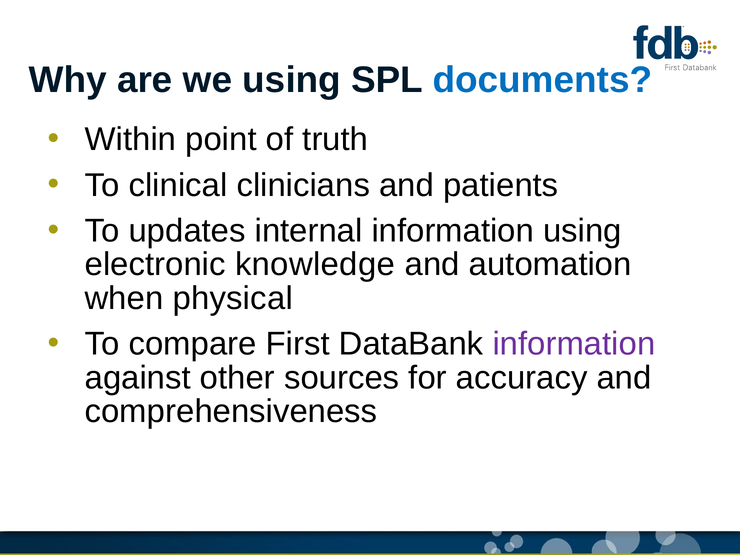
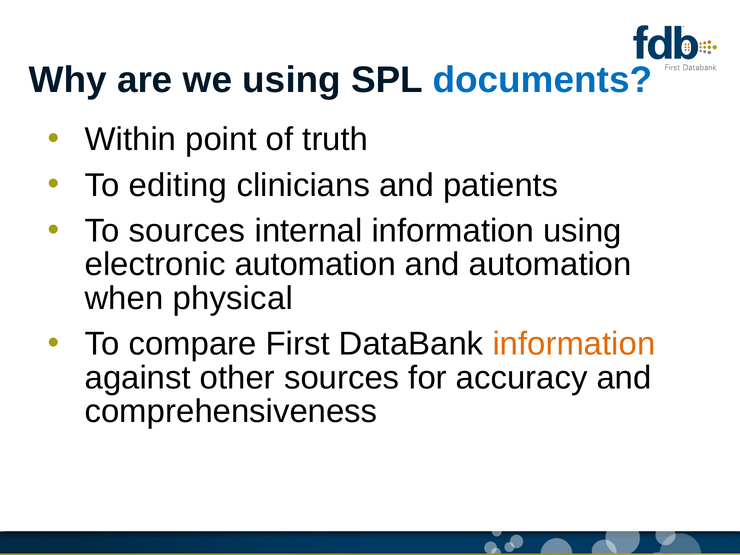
clinical: clinical -> editing (178, 185)
To updates: updates -> sources (187, 231)
electronic knowledge: knowledge -> automation (315, 265)
information colour: purple -> orange (574, 344)
